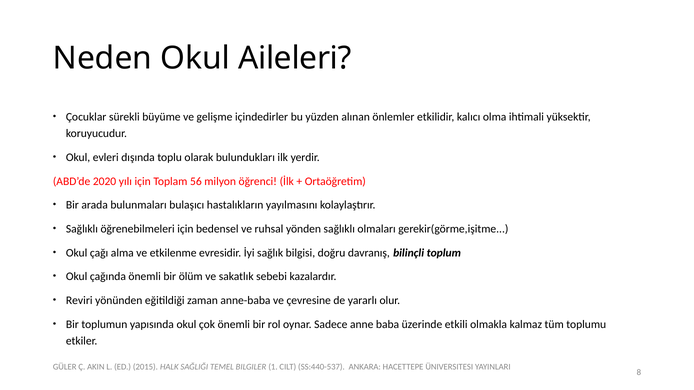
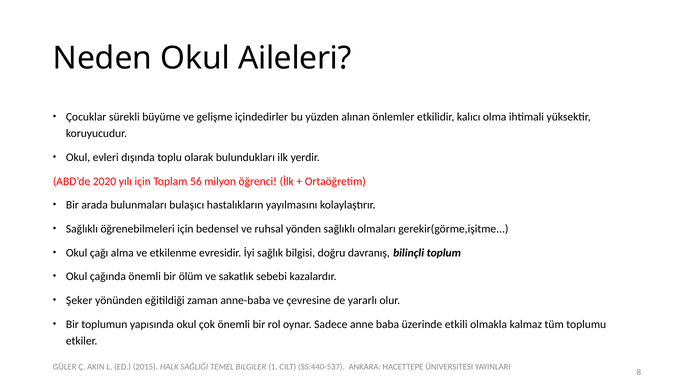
Reviri: Reviri -> Şeker (79, 301)
